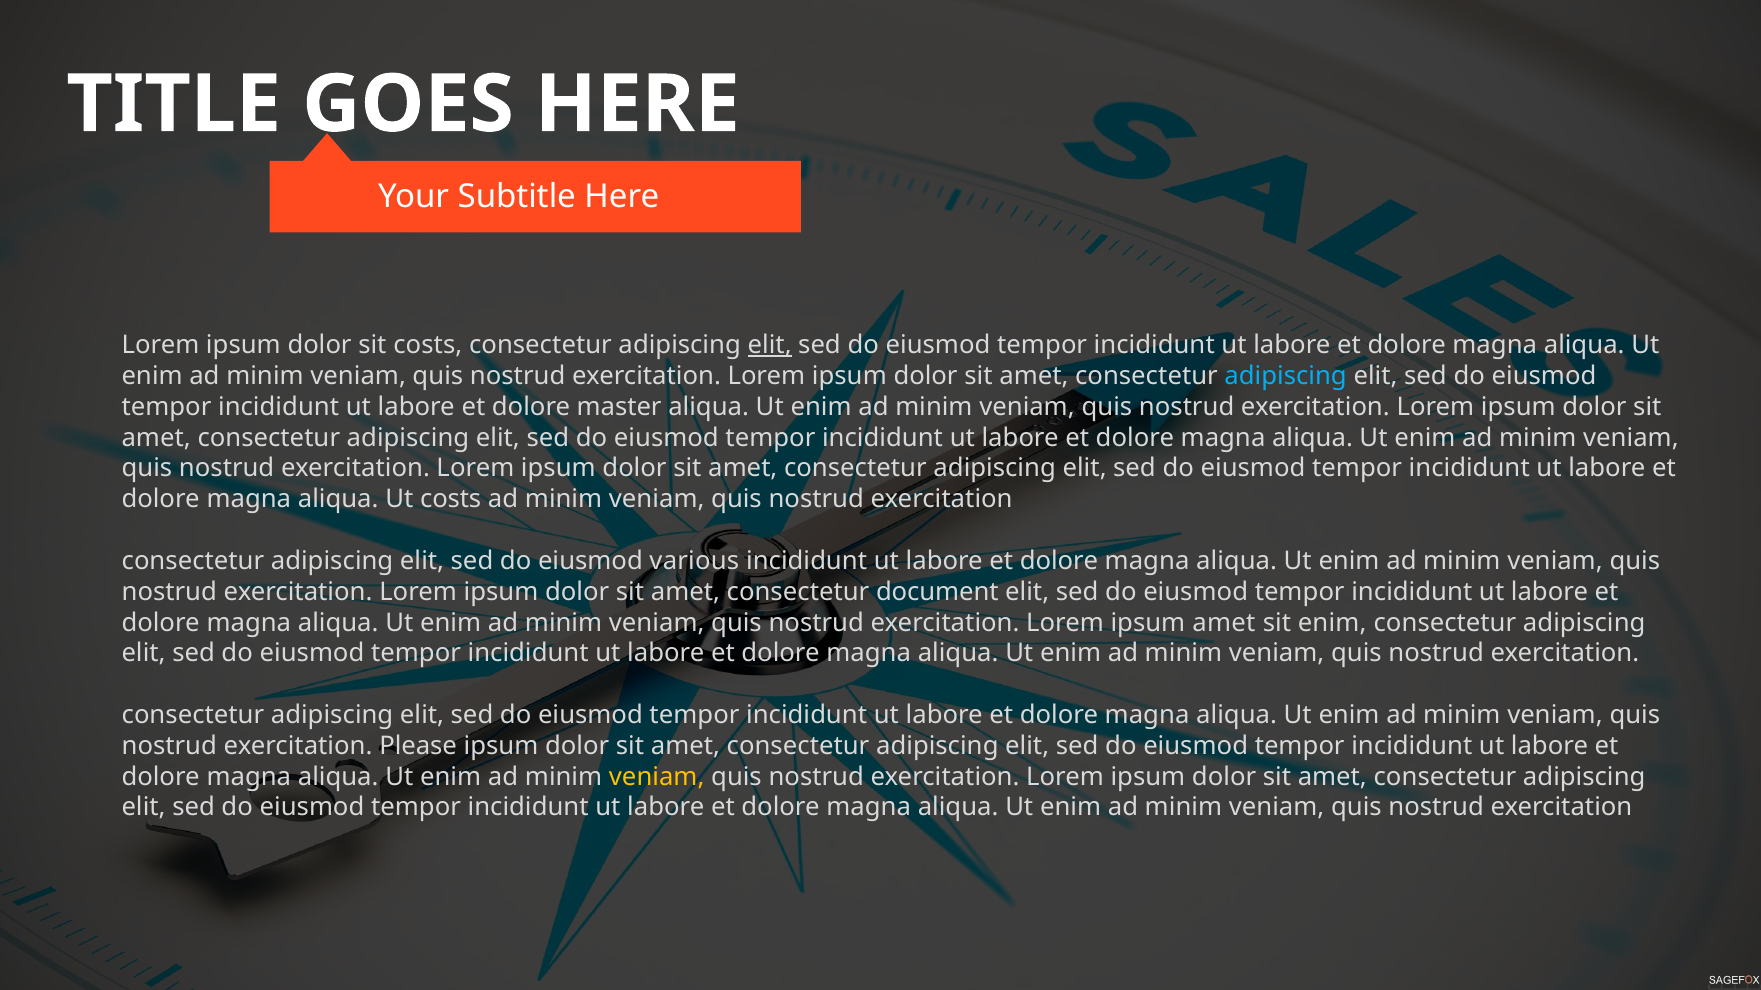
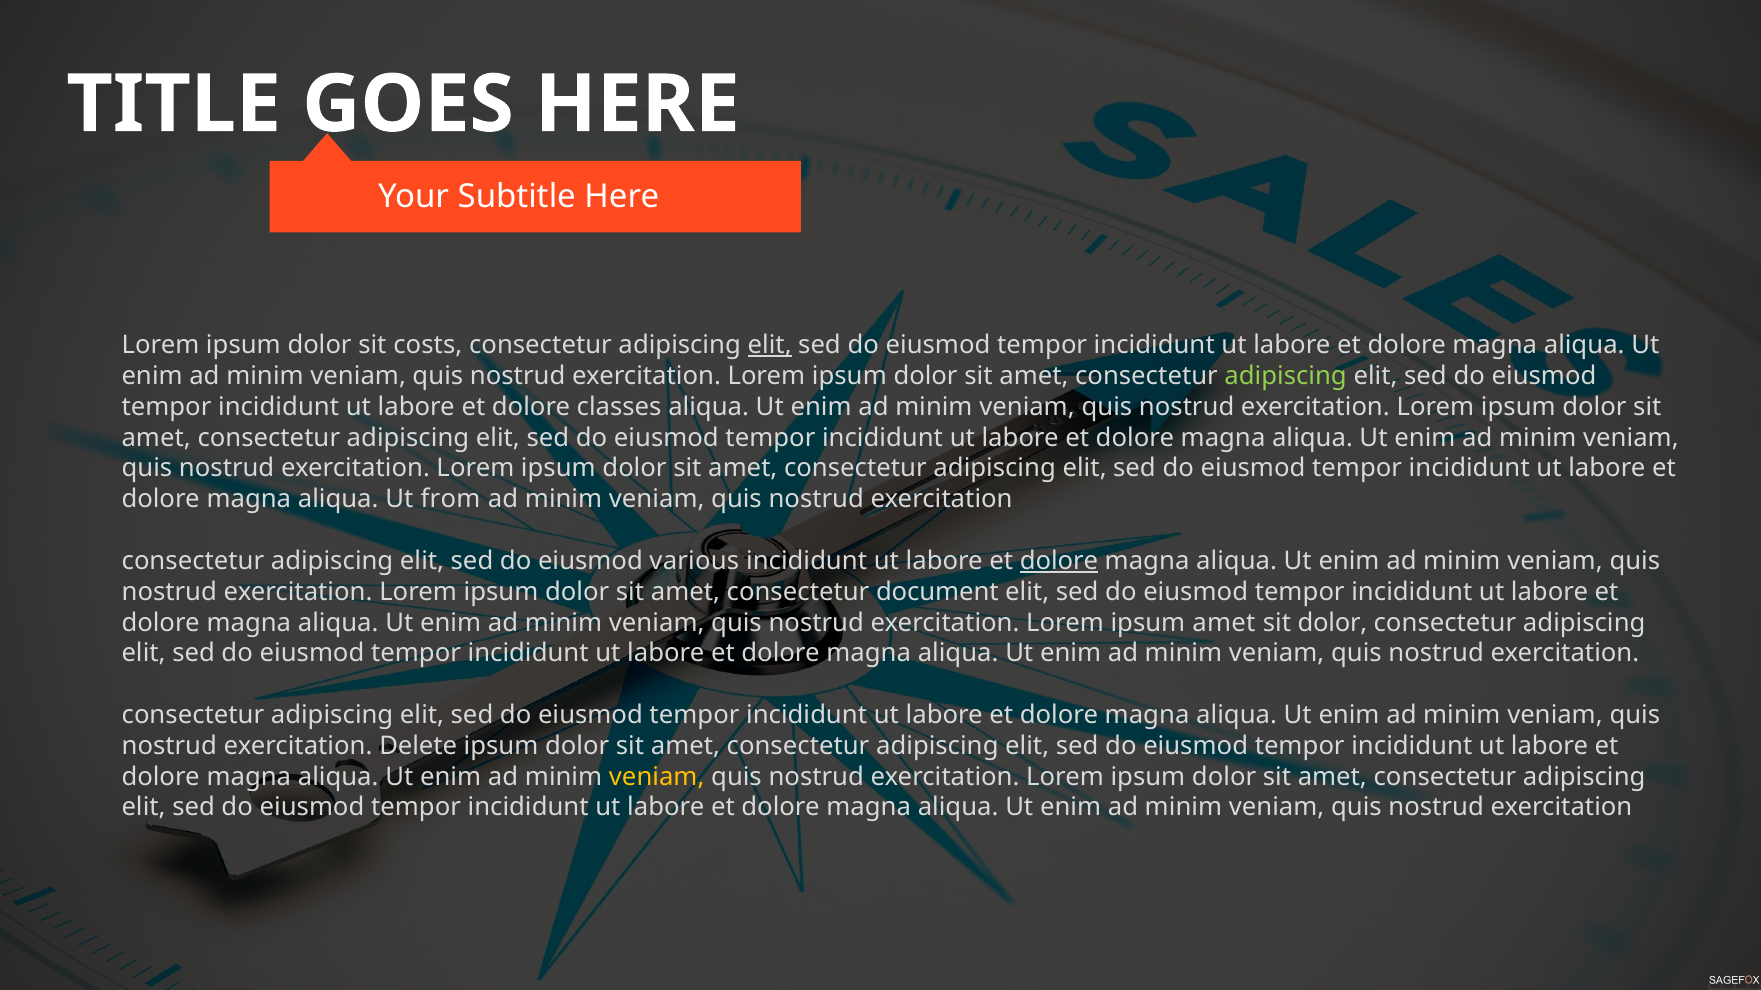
adipiscing colour: light blue -> light green (1286, 376)
master: master -> classes (619, 407)
Ut costs: costs -> from (450, 500)
dolore underline: none -> present (1059, 561)
sit enim: enim -> dolor (1332, 623)
Please: Please -> Delete (418, 746)
